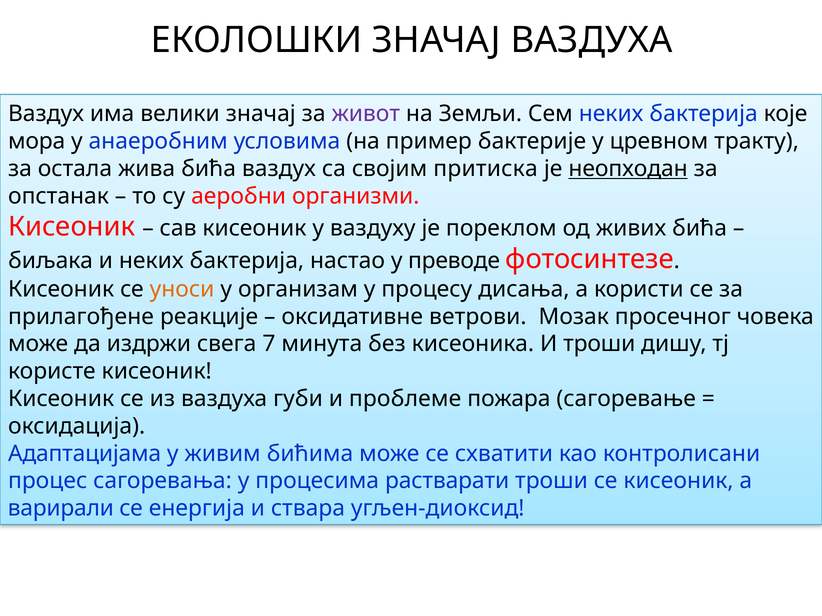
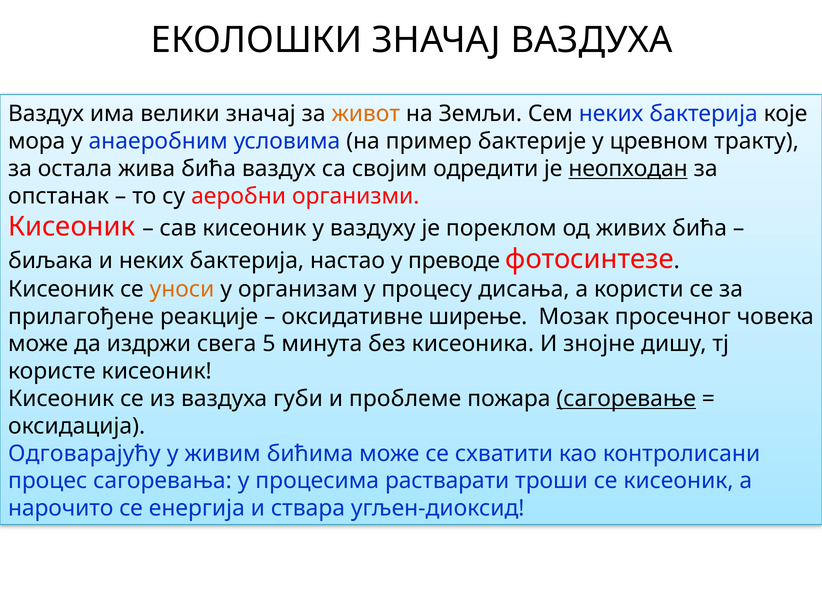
живот colour: purple -> orange (366, 114)
притиска: притиска -> одредити (486, 169)
ветрови: ветрови -> ширење (478, 317)
7: 7 -> 5 (269, 344)
И троши: троши -> знојне (599, 344)
сагоревање underline: none -> present (626, 399)
Адаптацијама: Адаптацијама -> Одговарајућу (84, 454)
варирали: варирали -> нарочито (61, 509)
